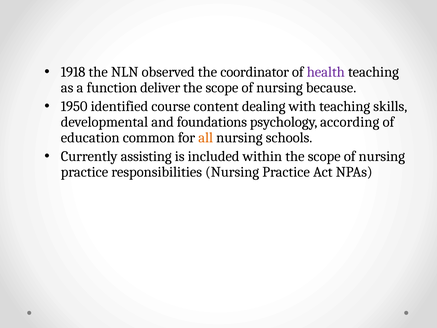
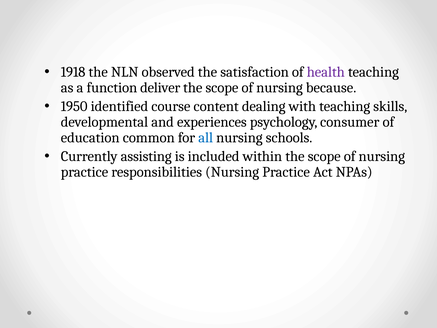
coordinator: coordinator -> satisfaction (255, 72)
foundations: foundations -> experiences (212, 122)
according: according -> consumer (350, 122)
all colour: orange -> blue (206, 138)
